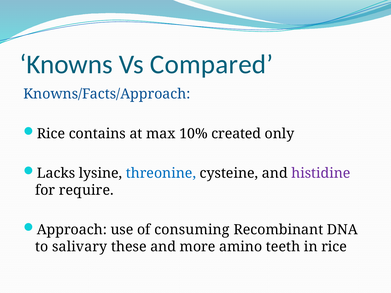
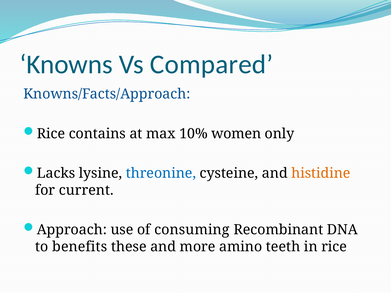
created: created -> women (236, 134)
histidine colour: purple -> orange (321, 173)
require: require -> current (86, 190)
salivary: salivary -> benefits (80, 247)
